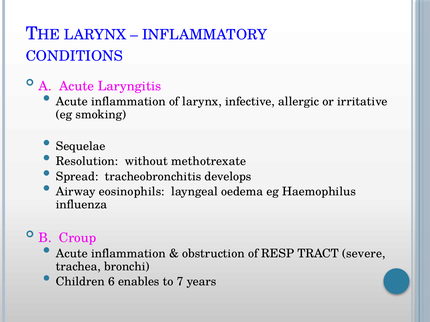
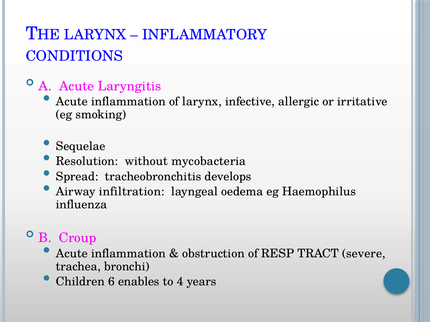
methotrexate: methotrexate -> mycobacteria (209, 162)
eosinophils: eosinophils -> infiltration (132, 192)
7: 7 -> 4 (180, 282)
